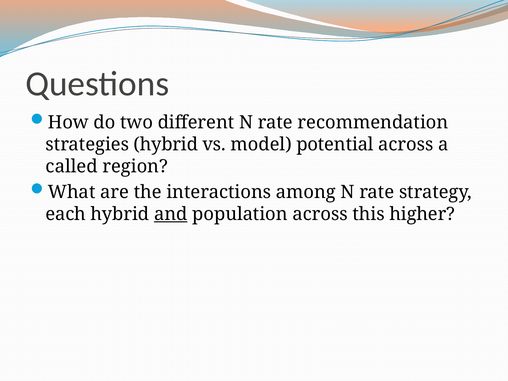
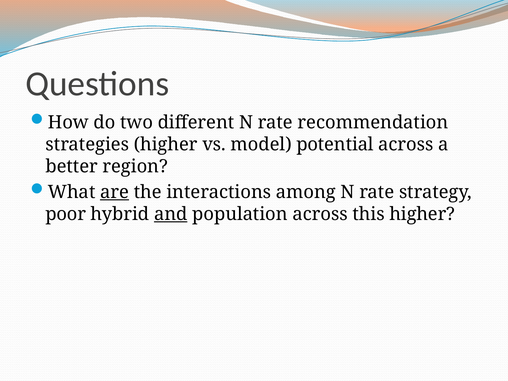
strategies hybrid: hybrid -> higher (166, 144)
called: called -> better (72, 166)
are underline: none -> present (115, 192)
each: each -> poor (66, 214)
